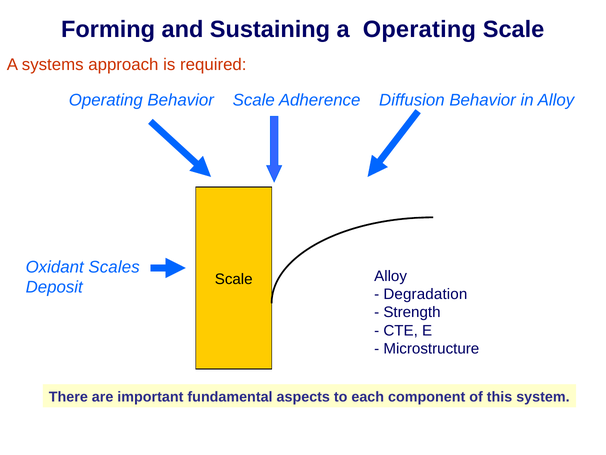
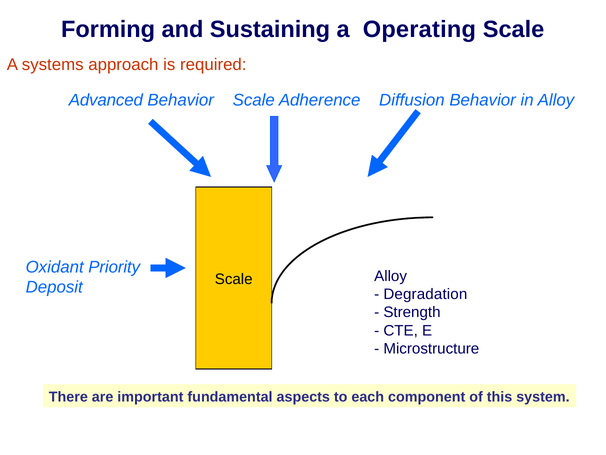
Operating: Operating -> Advanced (106, 100)
Scales: Scales -> Priority (114, 267)
